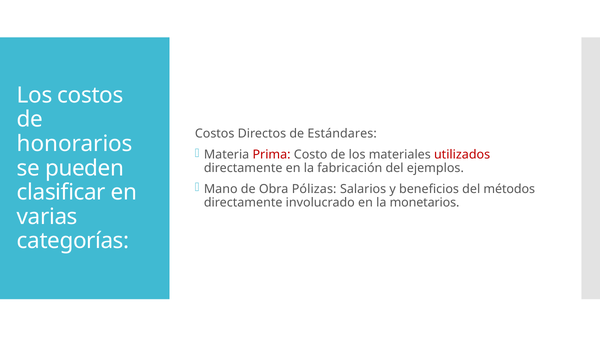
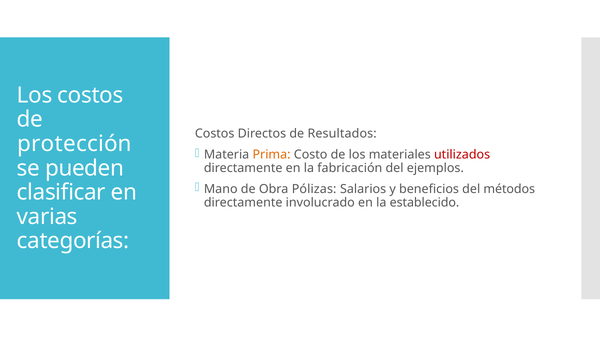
Estándares: Estándares -> Resultados (342, 134)
honorarios: honorarios -> protección (75, 144)
Prima colour: red -> orange (272, 155)
monetarios: monetarios -> establecido (424, 203)
